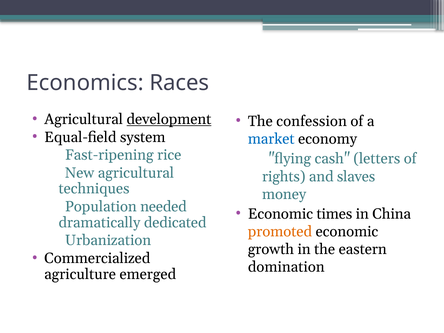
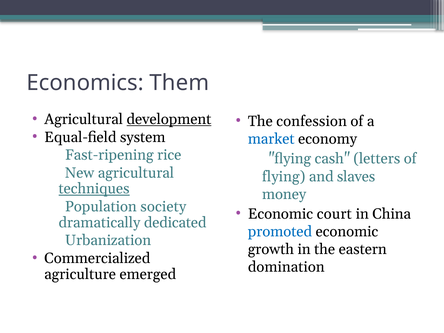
Races: Races -> Them (179, 83)
rights: rights -> flying (284, 176)
techniques underline: none -> present (94, 189)
needed: needed -> society (163, 207)
times: times -> court (334, 214)
promoted colour: orange -> blue (280, 232)
